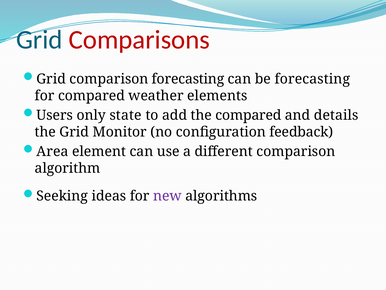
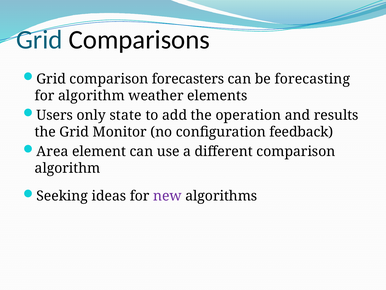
Comparisons colour: red -> black (139, 40)
comparison forecasting: forecasting -> forecasters (188, 79)
for compared: compared -> algorithm (91, 96)
the compared: compared -> operation (248, 115)
details: details -> results (336, 115)
